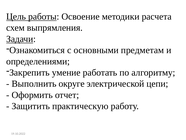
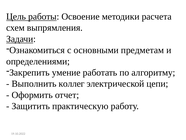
округе: округе -> коллег (72, 83)
